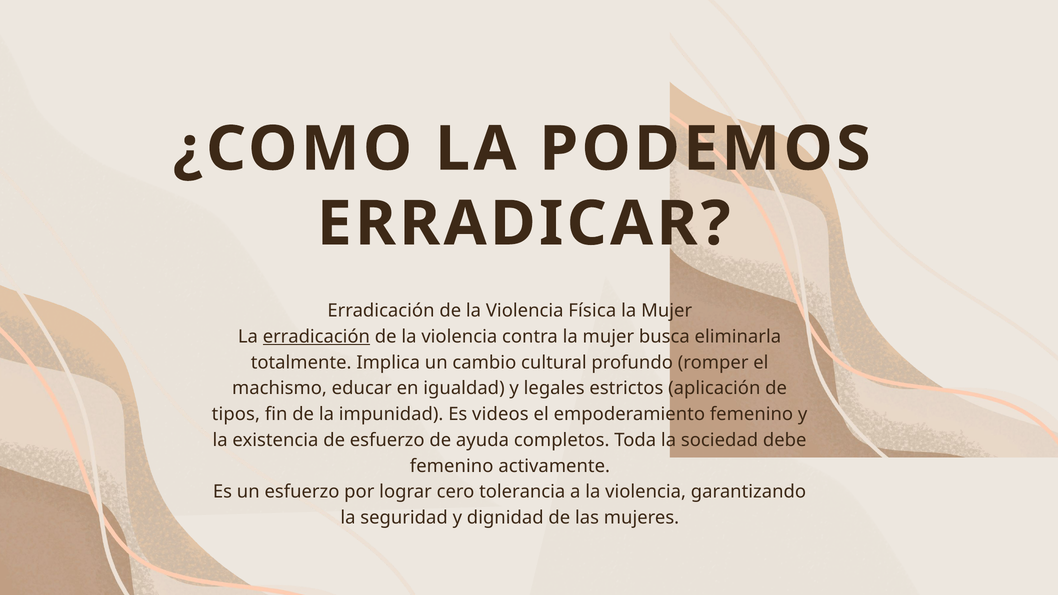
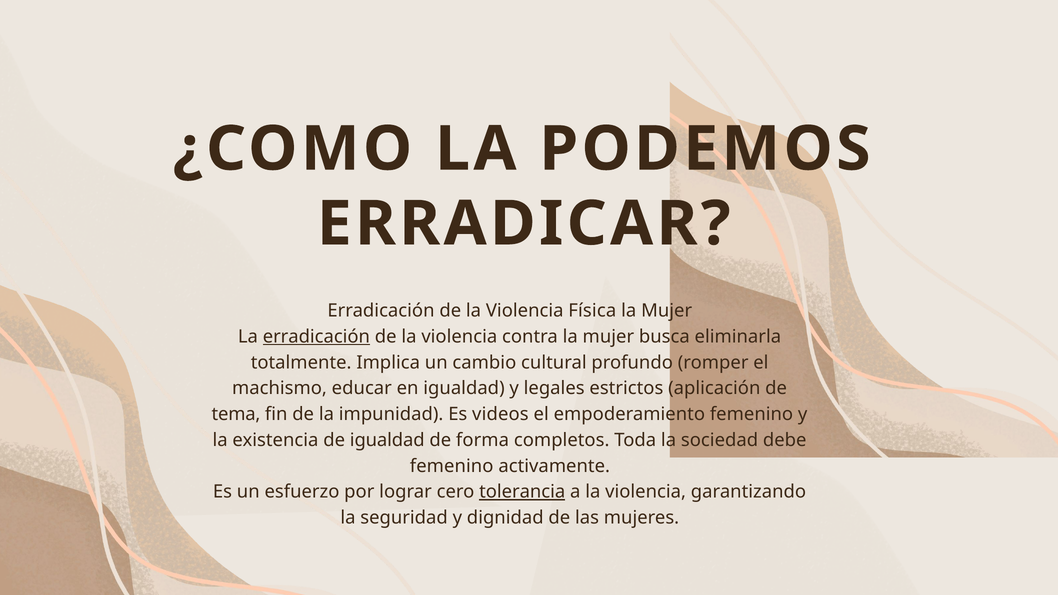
tipos: tipos -> tema (236, 414)
de esfuerzo: esfuerzo -> igualdad (387, 440)
ayuda: ayuda -> forma (482, 440)
tolerancia underline: none -> present (522, 492)
